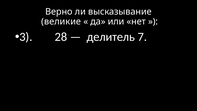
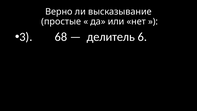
великие: великие -> простые (61, 21)
28: 28 -> 68 (61, 37)
7: 7 -> 6 (142, 37)
